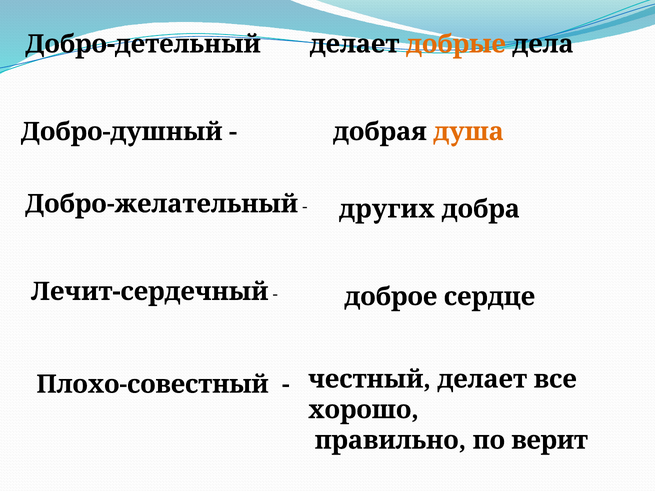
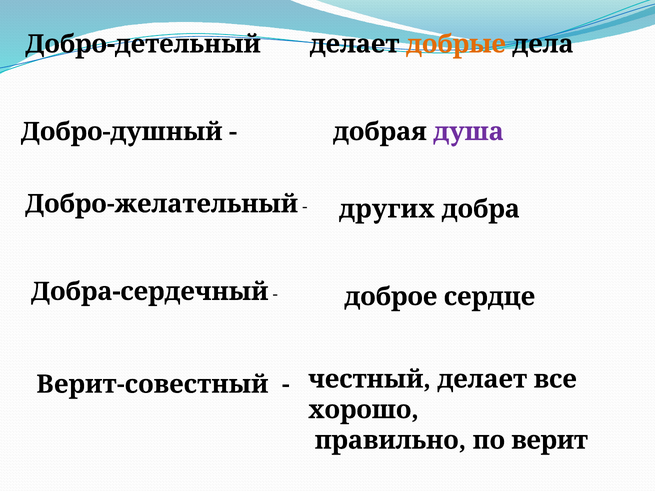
душа colour: orange -> purple (469, 132)
Лечит-сердечный: Лечит-сердечный -> Добра-сердечный (150, 292)
Плохо-совестный: Плохо-совестный -> Верит-совестный (152, 385)
